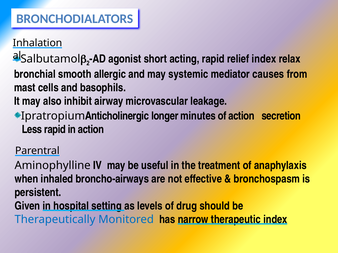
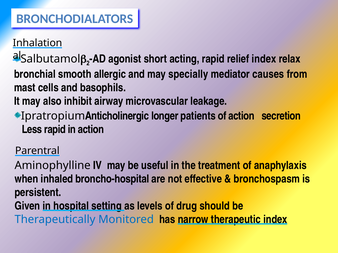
systemic: systemic -> specially (188, 74)
minutes: minutes -> patients (198, 116)
broncho-airways: broncho-airways -> broncho-hospital (112, 179)
